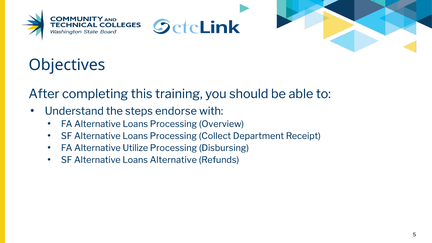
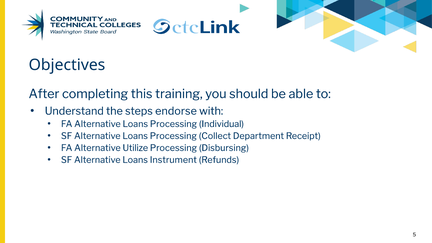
Overview: Overview -> Individual (221, 124)
Loans Alternative: Alternative -> Instrument (173, 160)
